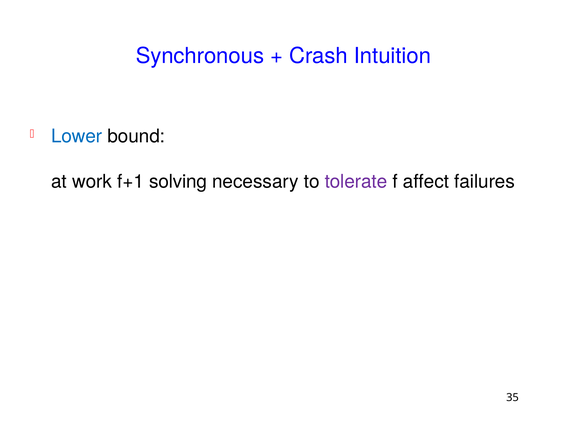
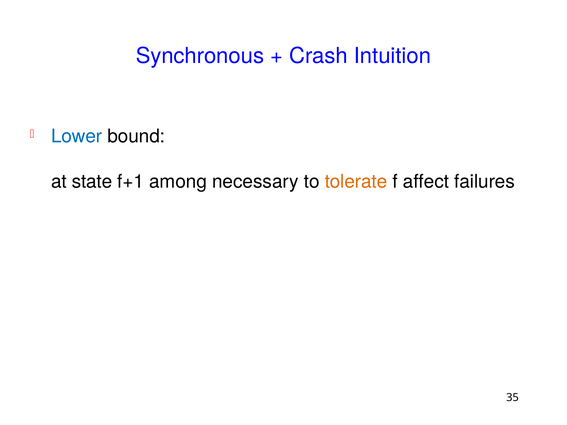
work: work -> state (92, 182)
solving: solving -> among (178, 182)
tolerate colour: purple -> orange (356, 182)
